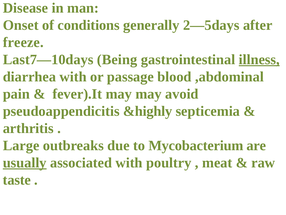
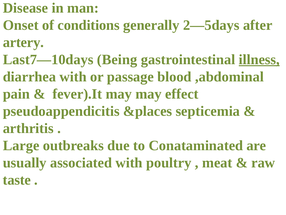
freeze: freeze -> artery (23, 42)
avoid: avoid -> effect (182, 94)
&highly: &highly -> &places (148, 111)
Mycobacterium: Mycobacterium -> Conataminated (196, 145)
usually underline: present -> none (25, 162)
